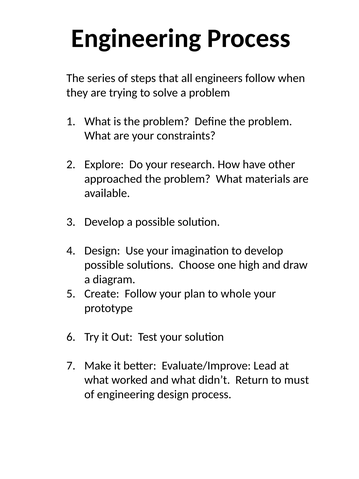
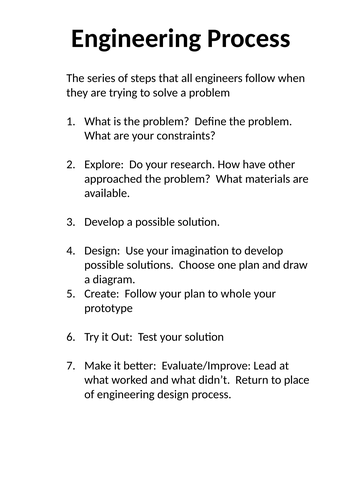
one high: high -> plan (249, 265)
must: must -> place (297, 380)
